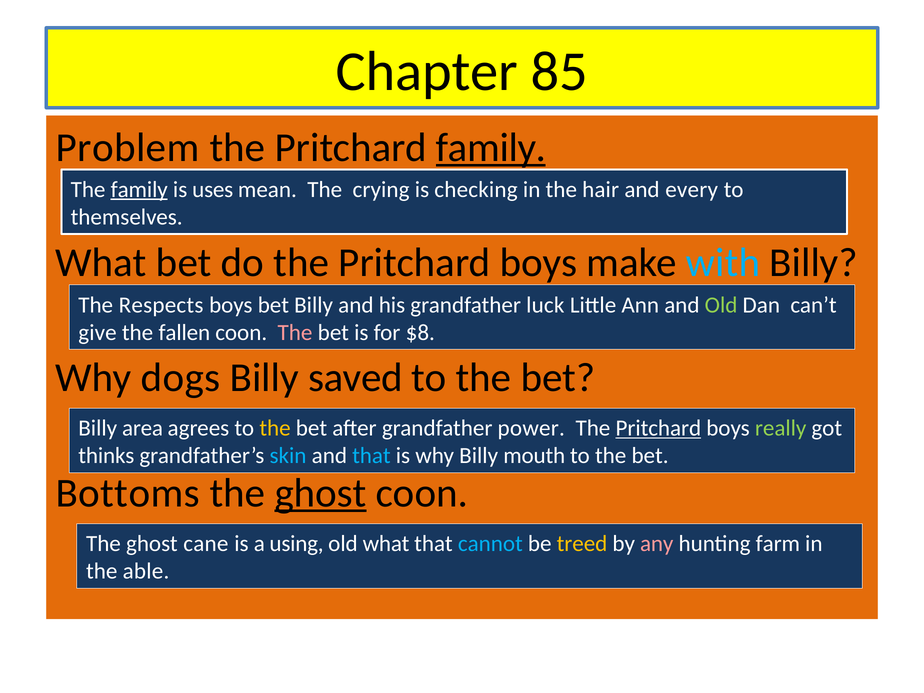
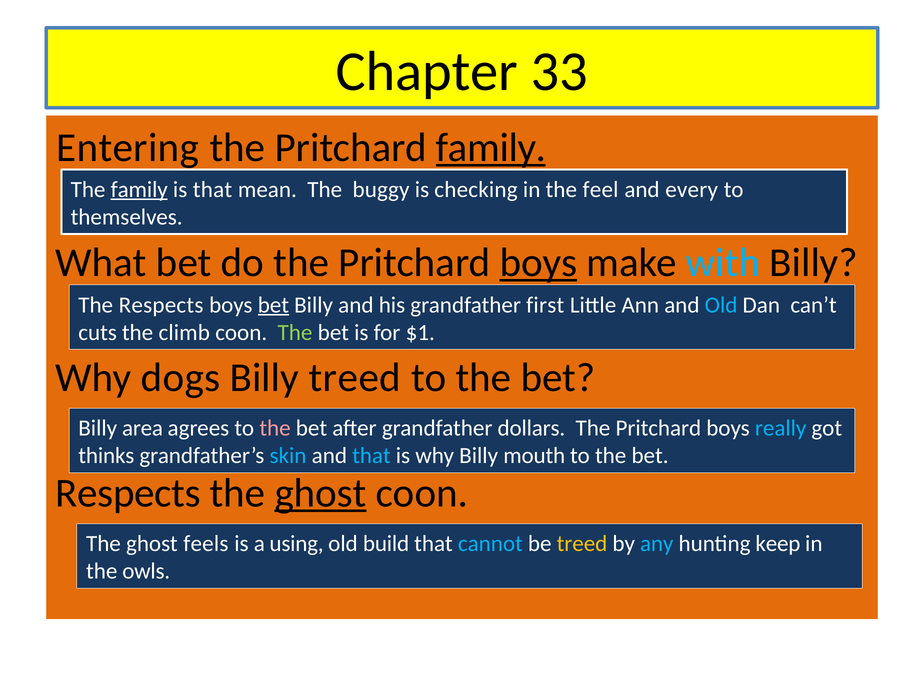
85: 85 -> 33 (559, 72)
Problem: Problem -> Entering (128, 148)
is uses: uses -> that (212, 189)
crying: crying -> buggy (381, 189)
hair: hair -> feel (601, 189)
boys underline: none -> present (538, 263)
bet underline: none -> present (273, 305)
luck: luck -> first (545, 305)
Old colour: light green -> light blue (721, 305)
give: give -> cuts (98, 333)
fallen: fallen -> climb (184, 333)
The colour: pink -> light green (295, 333)
$8: $8 -> $1 (420, 333)
Billy saved: saved -> treed (355, 378)
the colour: yellow -> pink (275, 428)
power: power -> dollars (531, 428)
Pritchard underline: present -> none (658, 428)
really colour: light green -> light blue (781, 428)
Bottoms: Bottoms -> Respects (128, 493)
cane: cane -> feels (206, 544)
old what: what -> build (386, 544)
any colour: pink -> light blue (657, 544)
farm: farm -> keep (778, 544)
able: able -> owls (146, 571)
